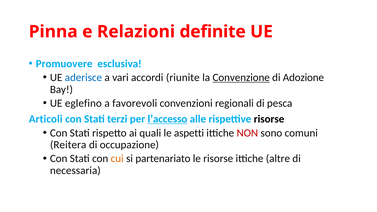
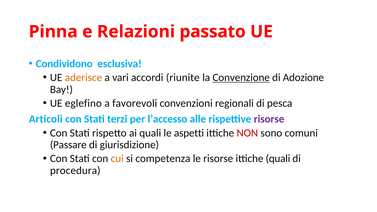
definite: definite -> passato (213, 32)
Promuovere: Promuovere -> Condividono (64, 64)
aderisce colour: blue -> orange (83, 78)
l’accesso underline: present -> none (167, 119)
risorse colour: black -> purple (269, 119)
Reitera: Reitera -> Passare (68, 145)
occupazione: occupazione -> giurisdizione (129, 145)
partenariato: partenariato -> competenza (163, 159)
ittiche altre: altre -> quali (278, 159)
necessaria: necessaria -> procedura (75, 171)
